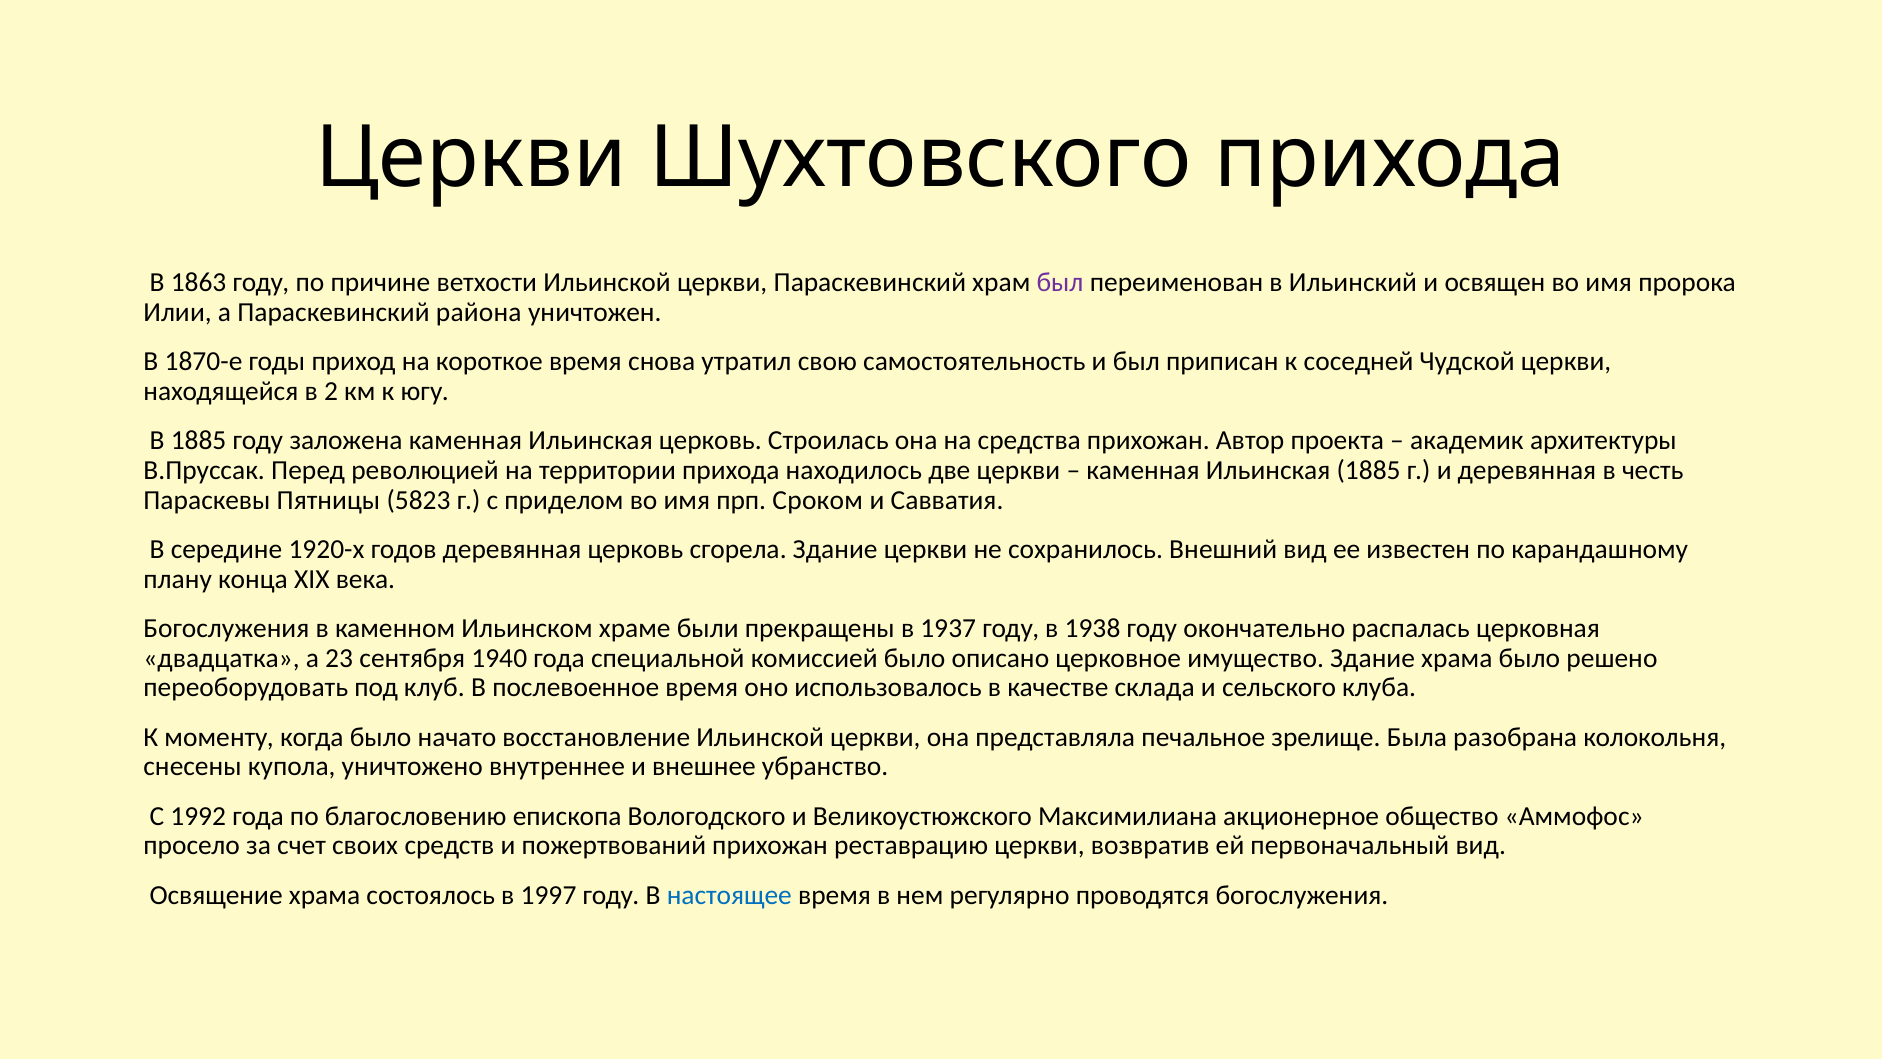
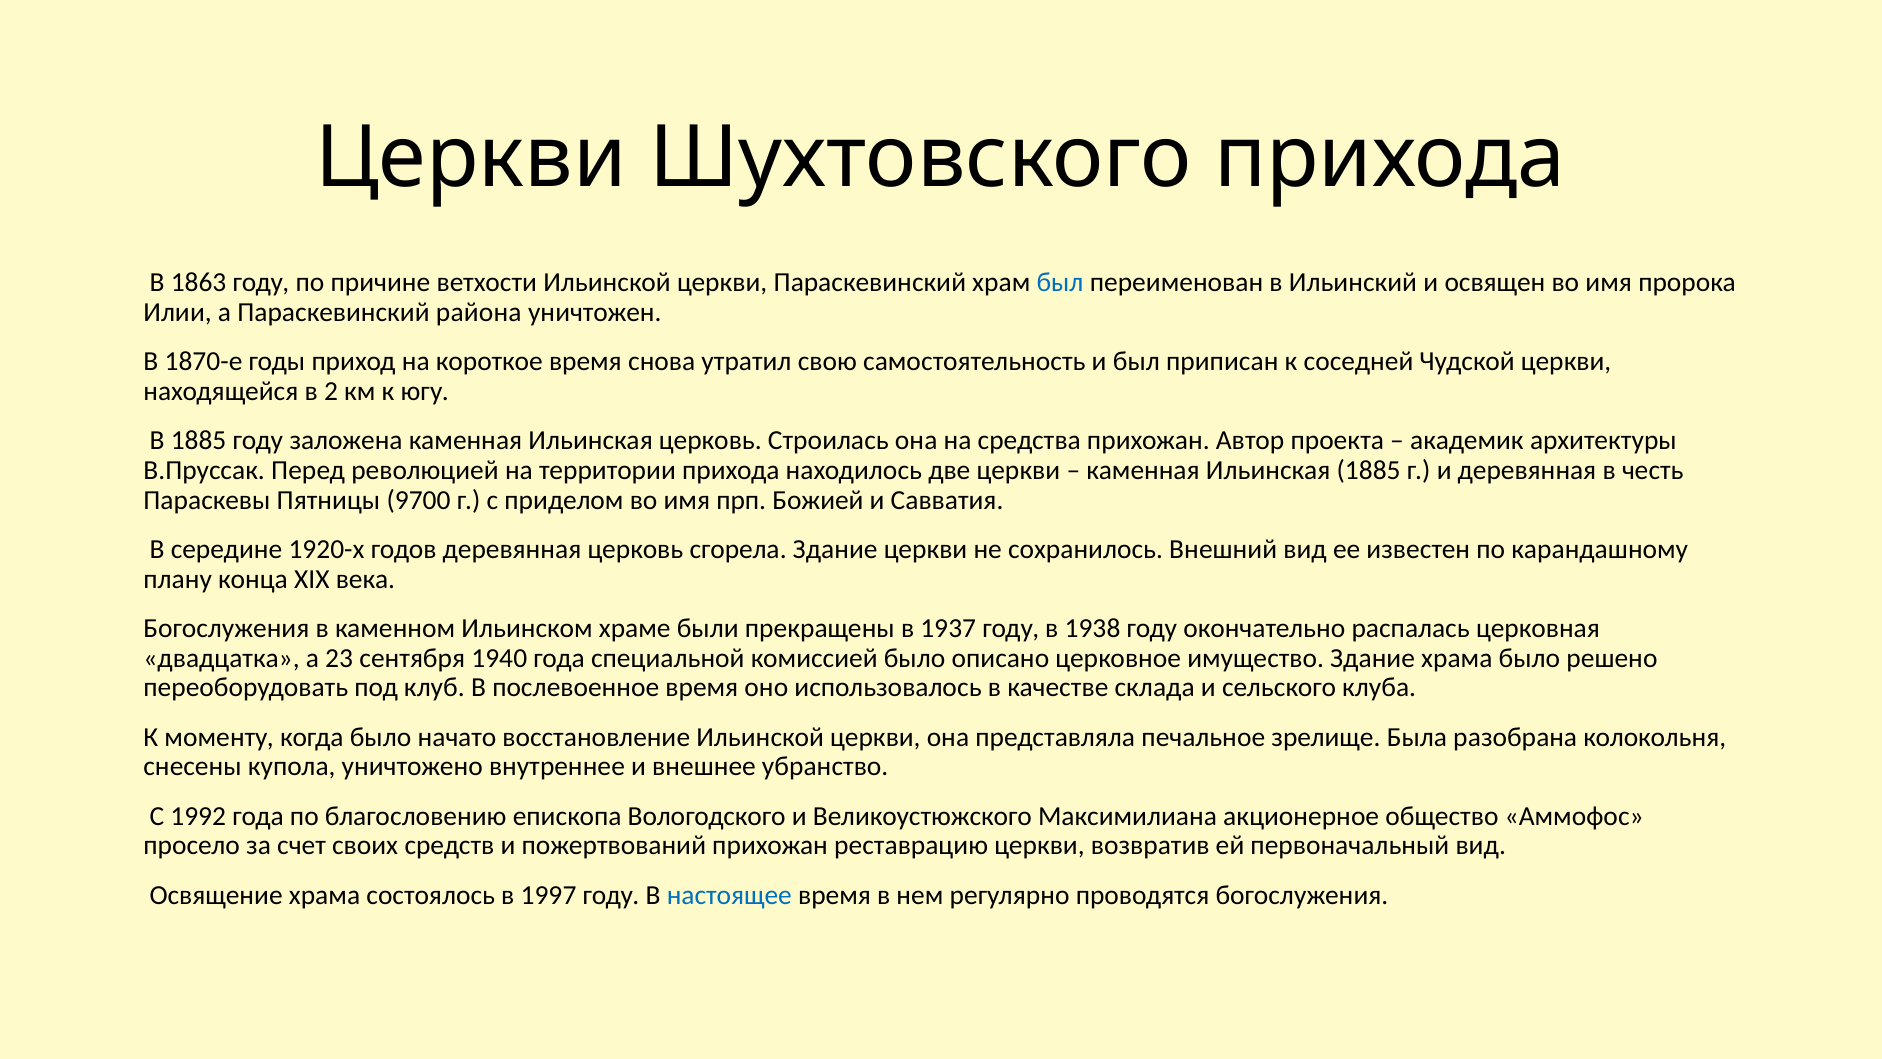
был colour: purple -> blue (1060, 283)
5823: 5823 -> 9700 (418, 500)
Сроком: Сроком -> Божией (818, 500)
